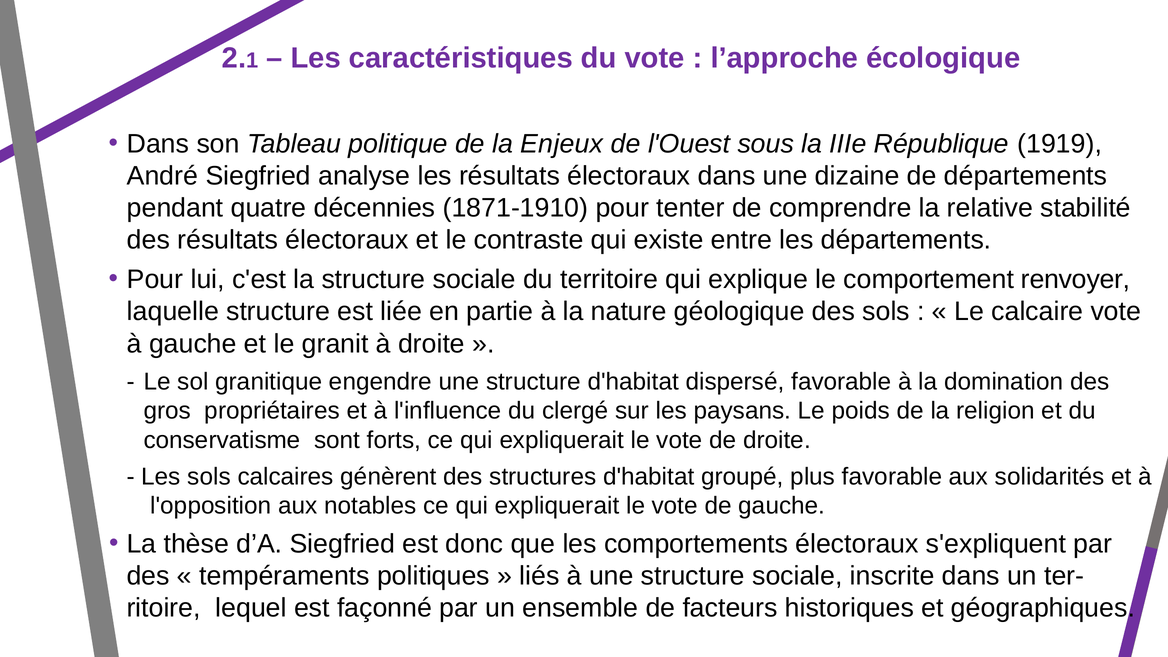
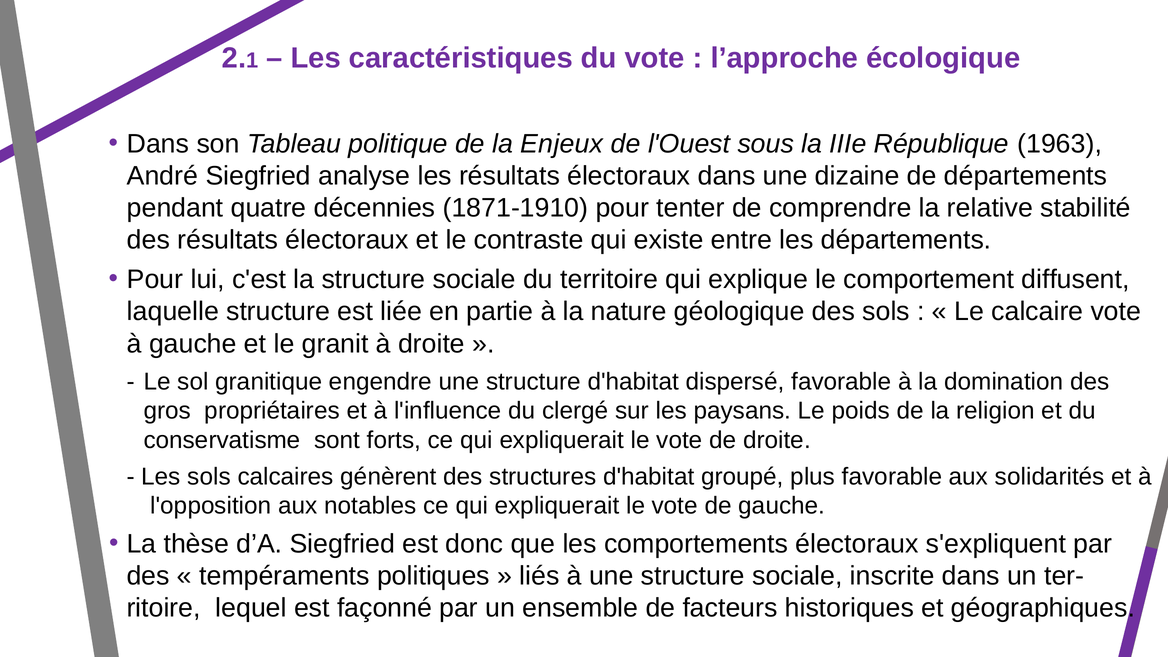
1919: 1919 -> 1963 (1060, 144)
renvoyer: renvoyer -> diffusent (1075, 280)
